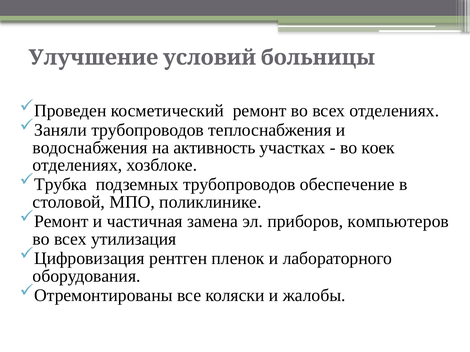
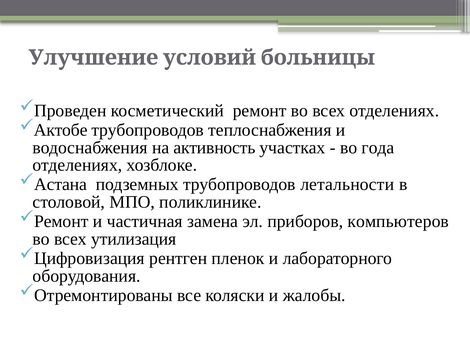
Заняли: Заняли -> Актобе (61, 130)
коек: коек -> года (378, 148)
Трубка: Трубка -> Астана (61, 185)
обеспечение: обеспечение -> летальности (347, 185)
